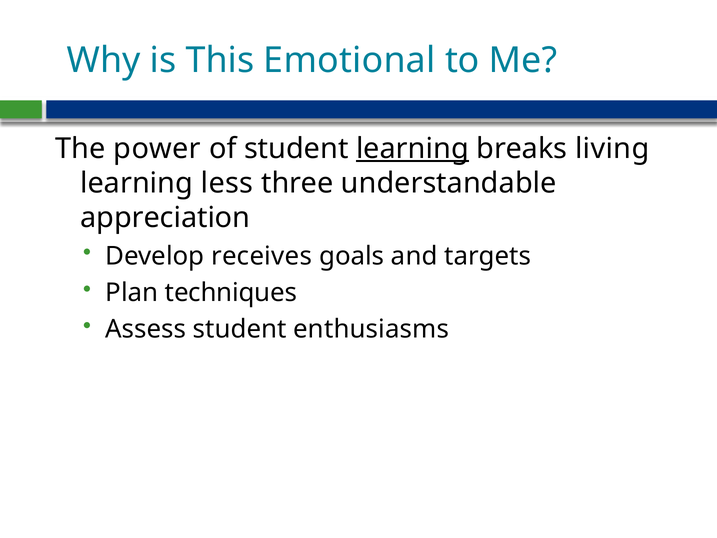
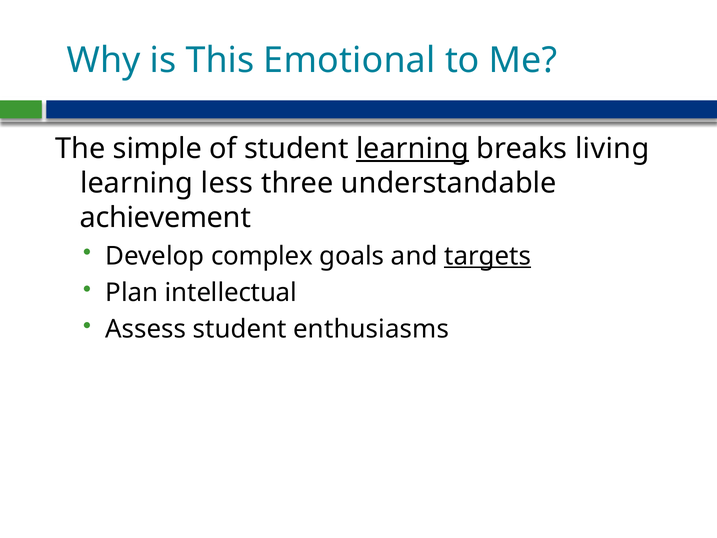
power: power -> simple (157, 148)
appreciation: appreciation -> achievement (165, 218)
receives: receives -> complex (262, 256)
targets underline: none -> present (488, 256)
techniques: techniques -> intellectual (231, 292)
